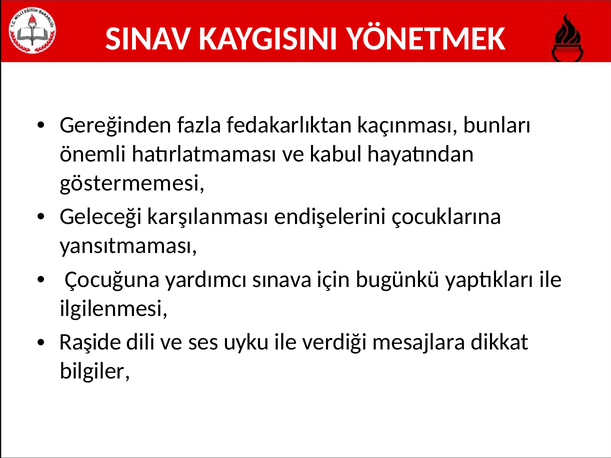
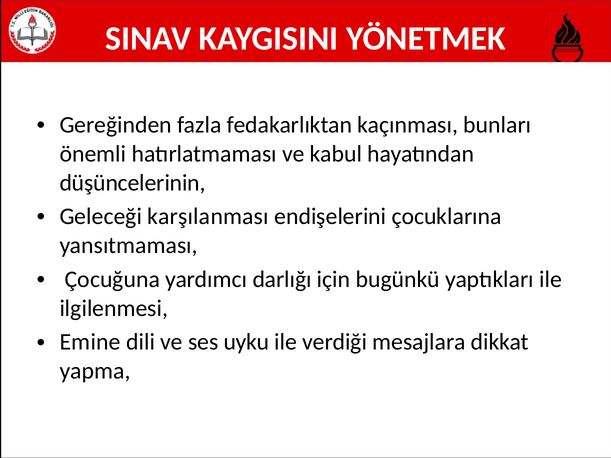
göstermemesi: göstermemesi -> düşüncelerinin (133, 183)
sınava: sınava -> darlığı (282, 279)
Raşide: Raşide -> Emine (90, 342)
bilgiler: bilgiler -> yapma (95, 371)
